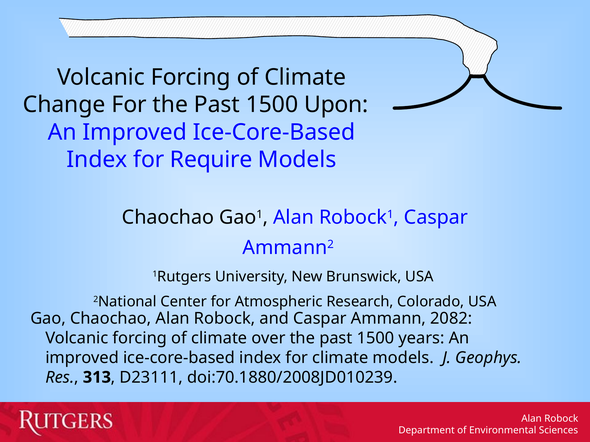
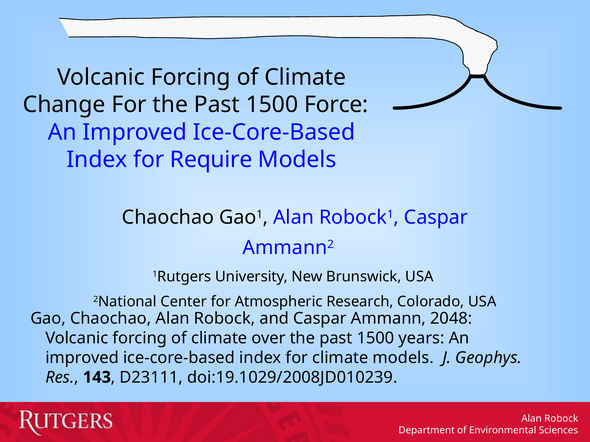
Upon: Upon -> Force (336, 105)
2082: 2082 -> 2048 (451, 319)
313: 313 -> 143 (97, 378)
doi:70.1880/2008JD010239: doi:70.1880/2008JD010239 -> doi:19.1029/2008JD010239 (292, 378)
